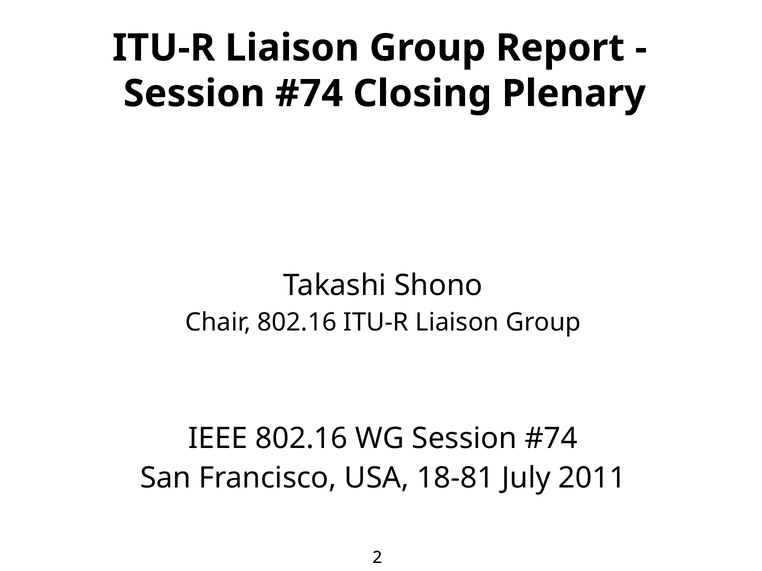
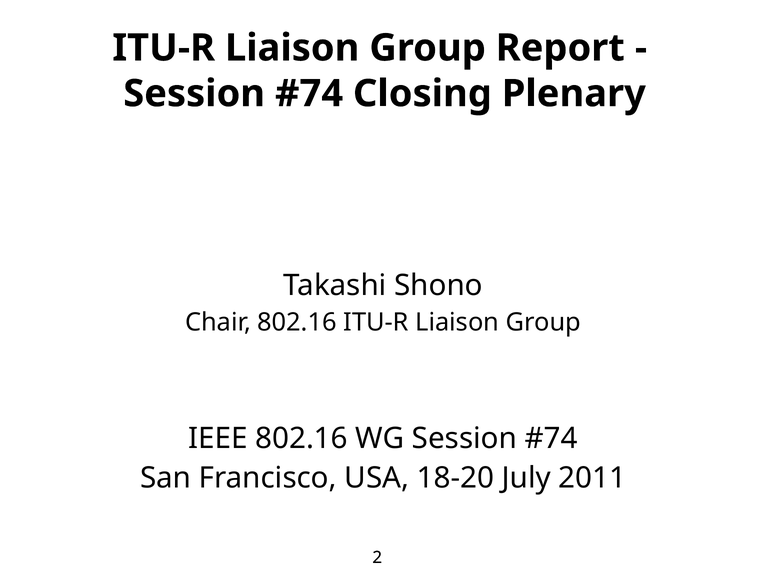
18-81: 18-81 -> 18-20 (455, 478)
